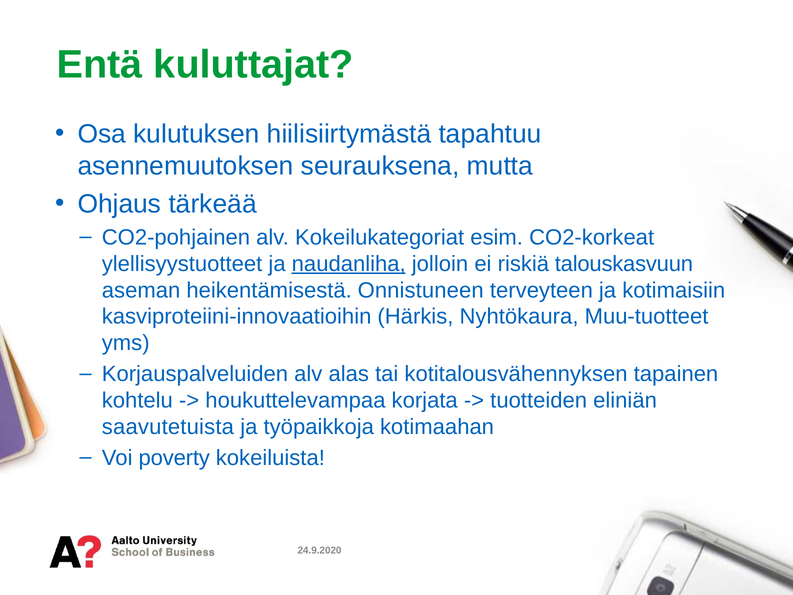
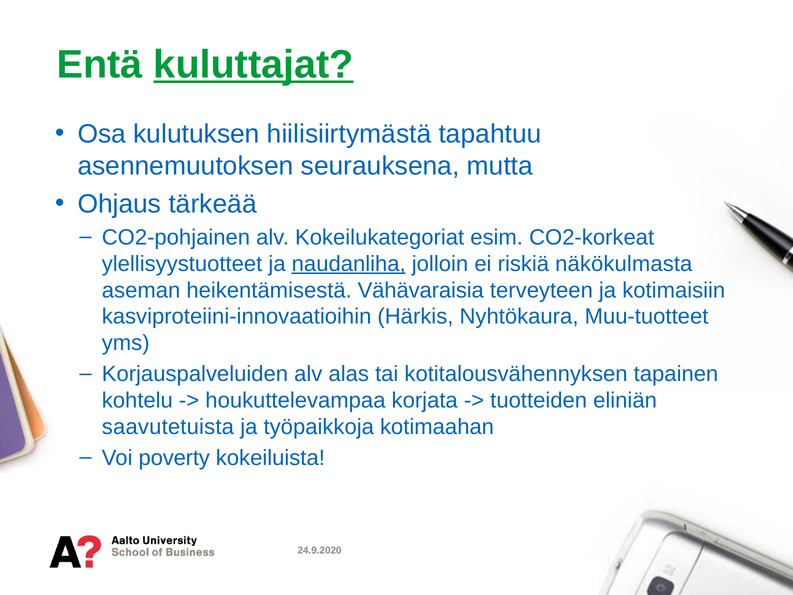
kuluttajat underline: none -> present (254, 65)
talouskasvuun: talouskasvuun -> näkökulmasta (624, 264)
Onnistuneen: Onnistuneen -> Vähävaraisia (421, 290)
